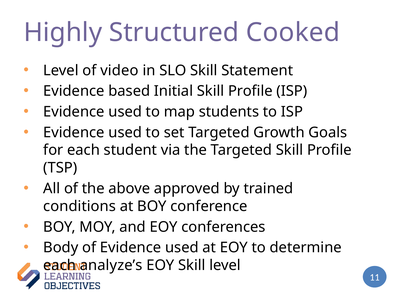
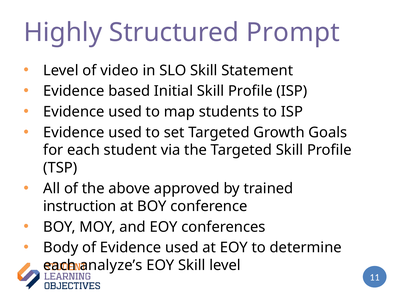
Cooked: Cooked -> Prompt (293, 32)
conditions: conditions -> instruction (80, 206)
